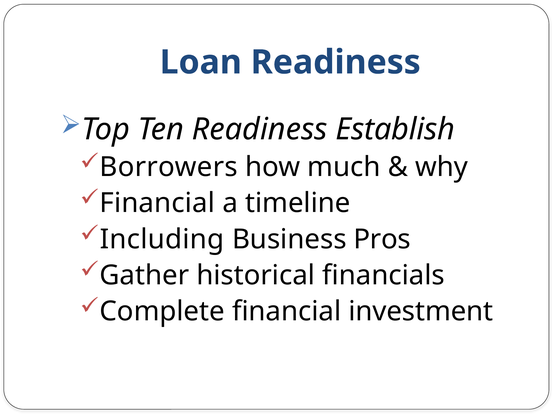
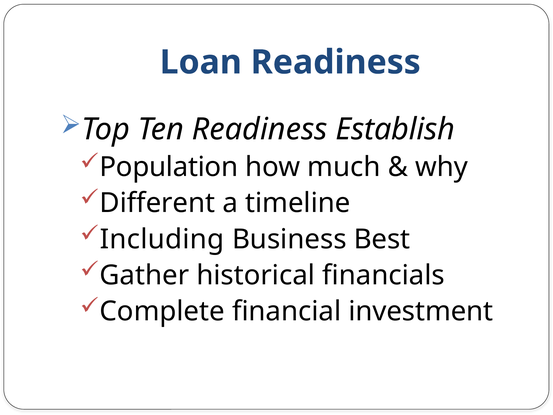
Borrowers: Borrowers -> Population (169, 167)
Financial: Financial -> Different (157, 203)
Pros: Pros -> Best (382, 239)
